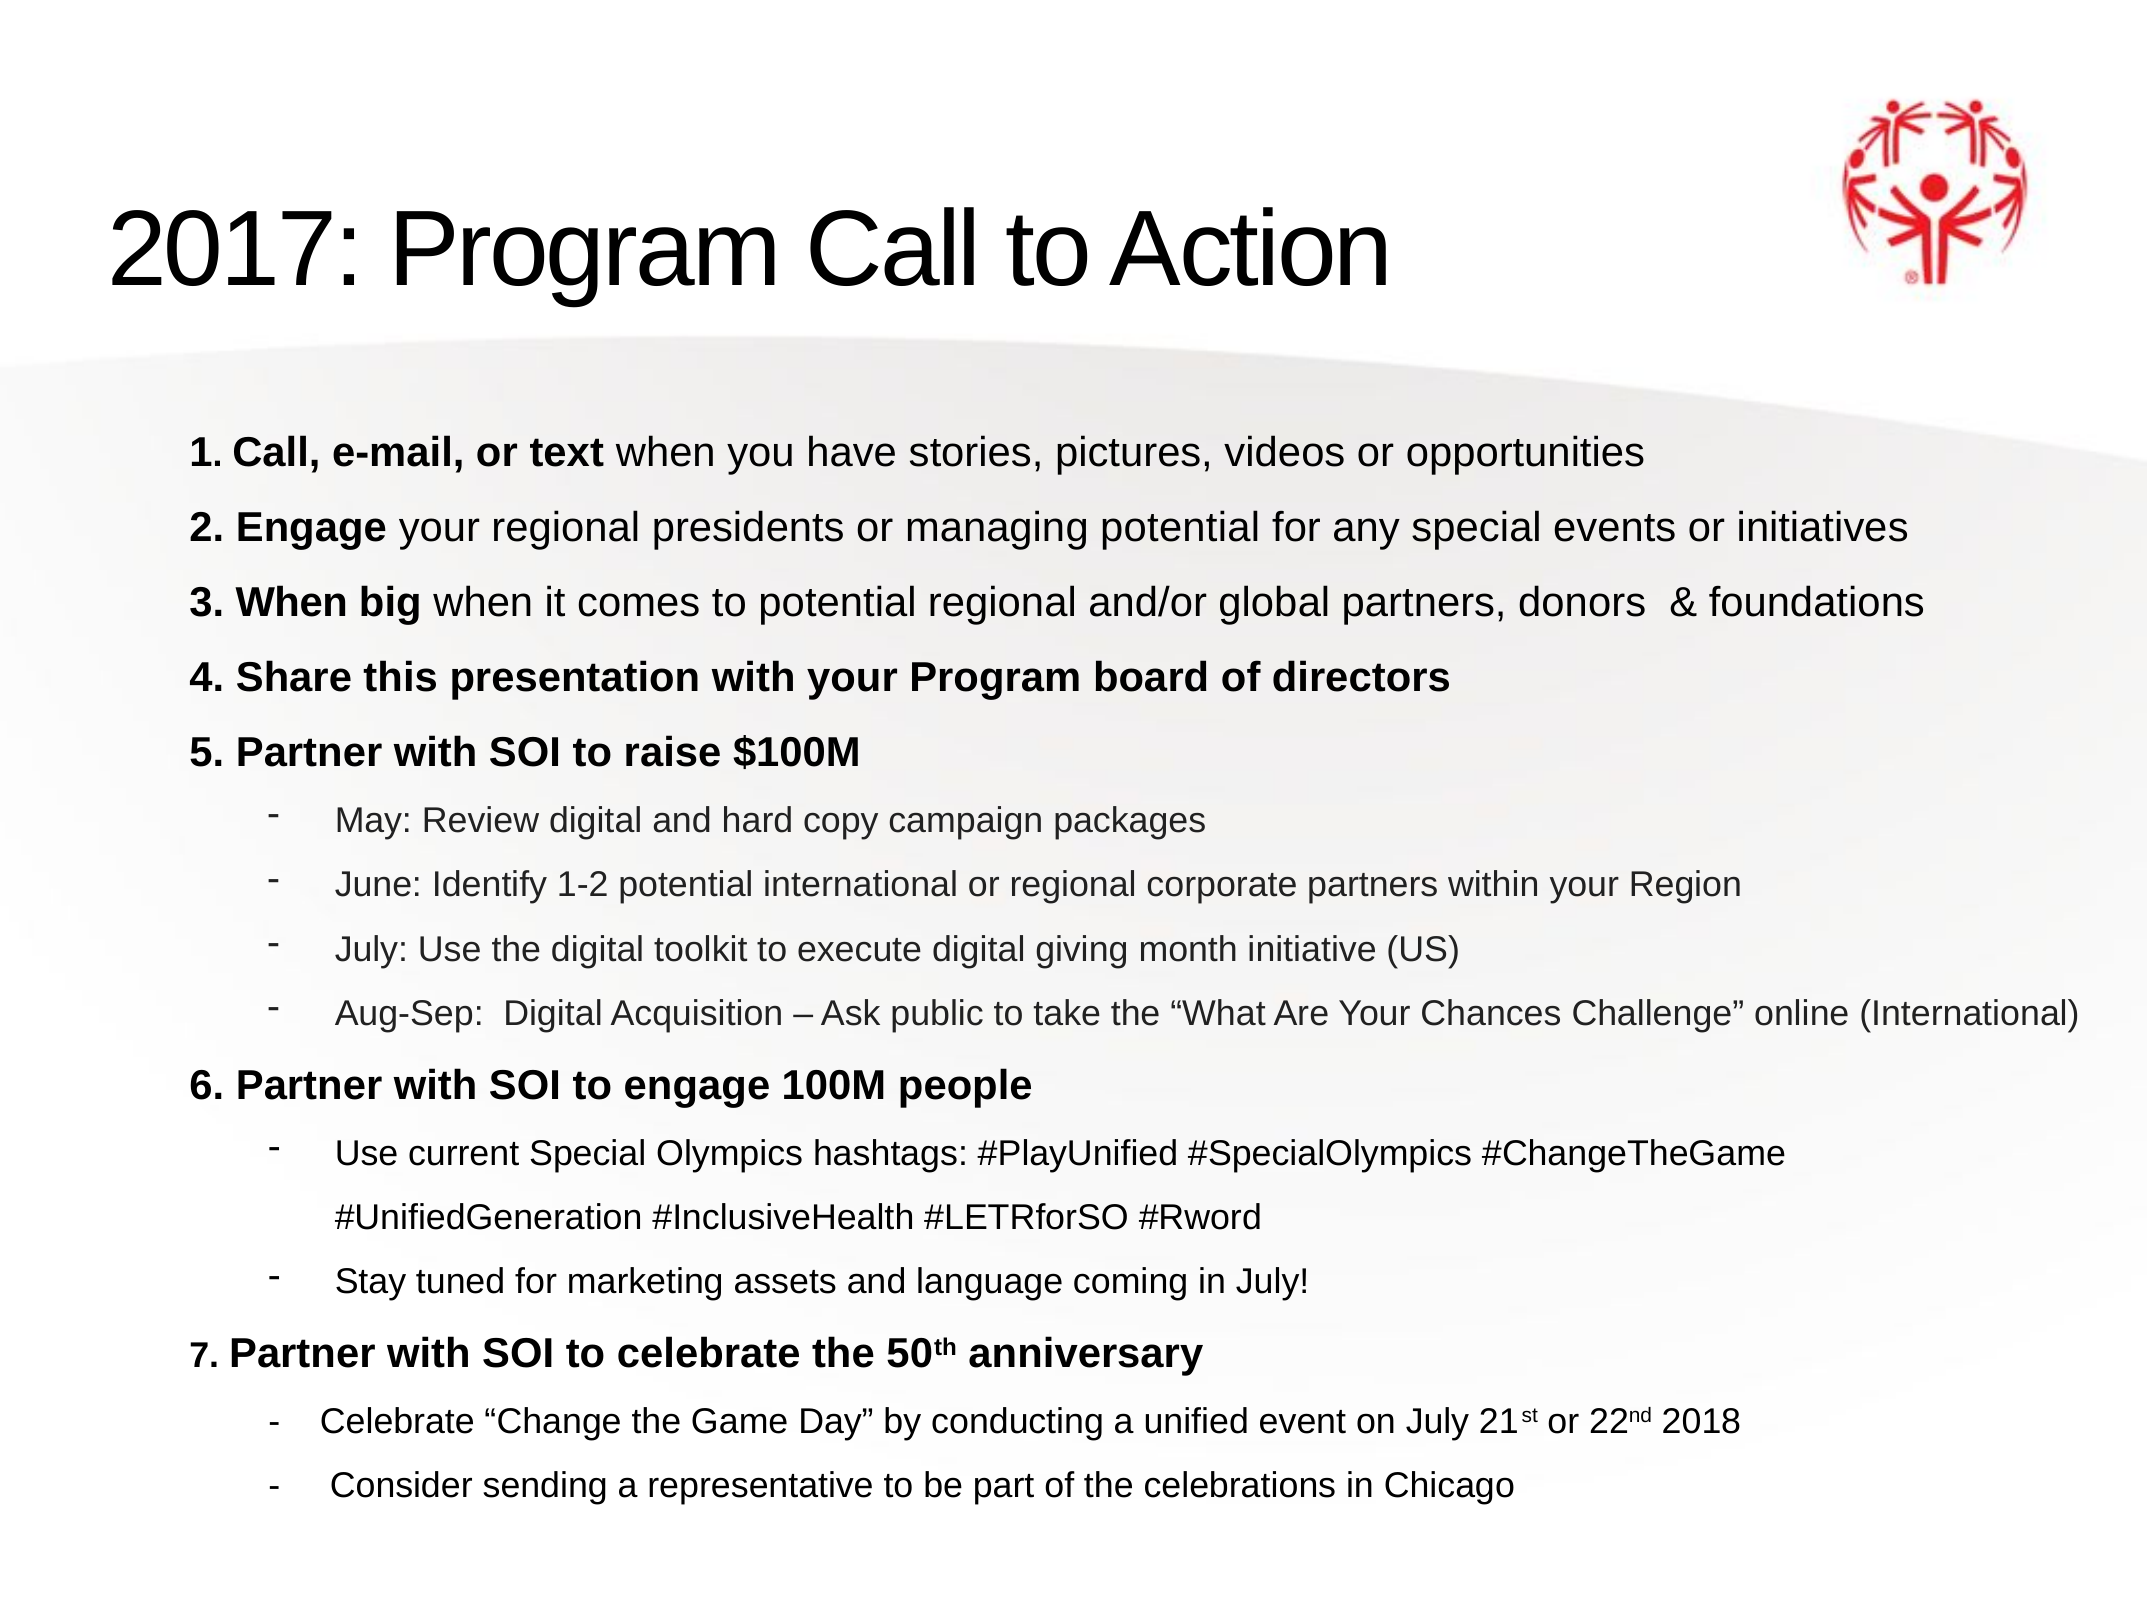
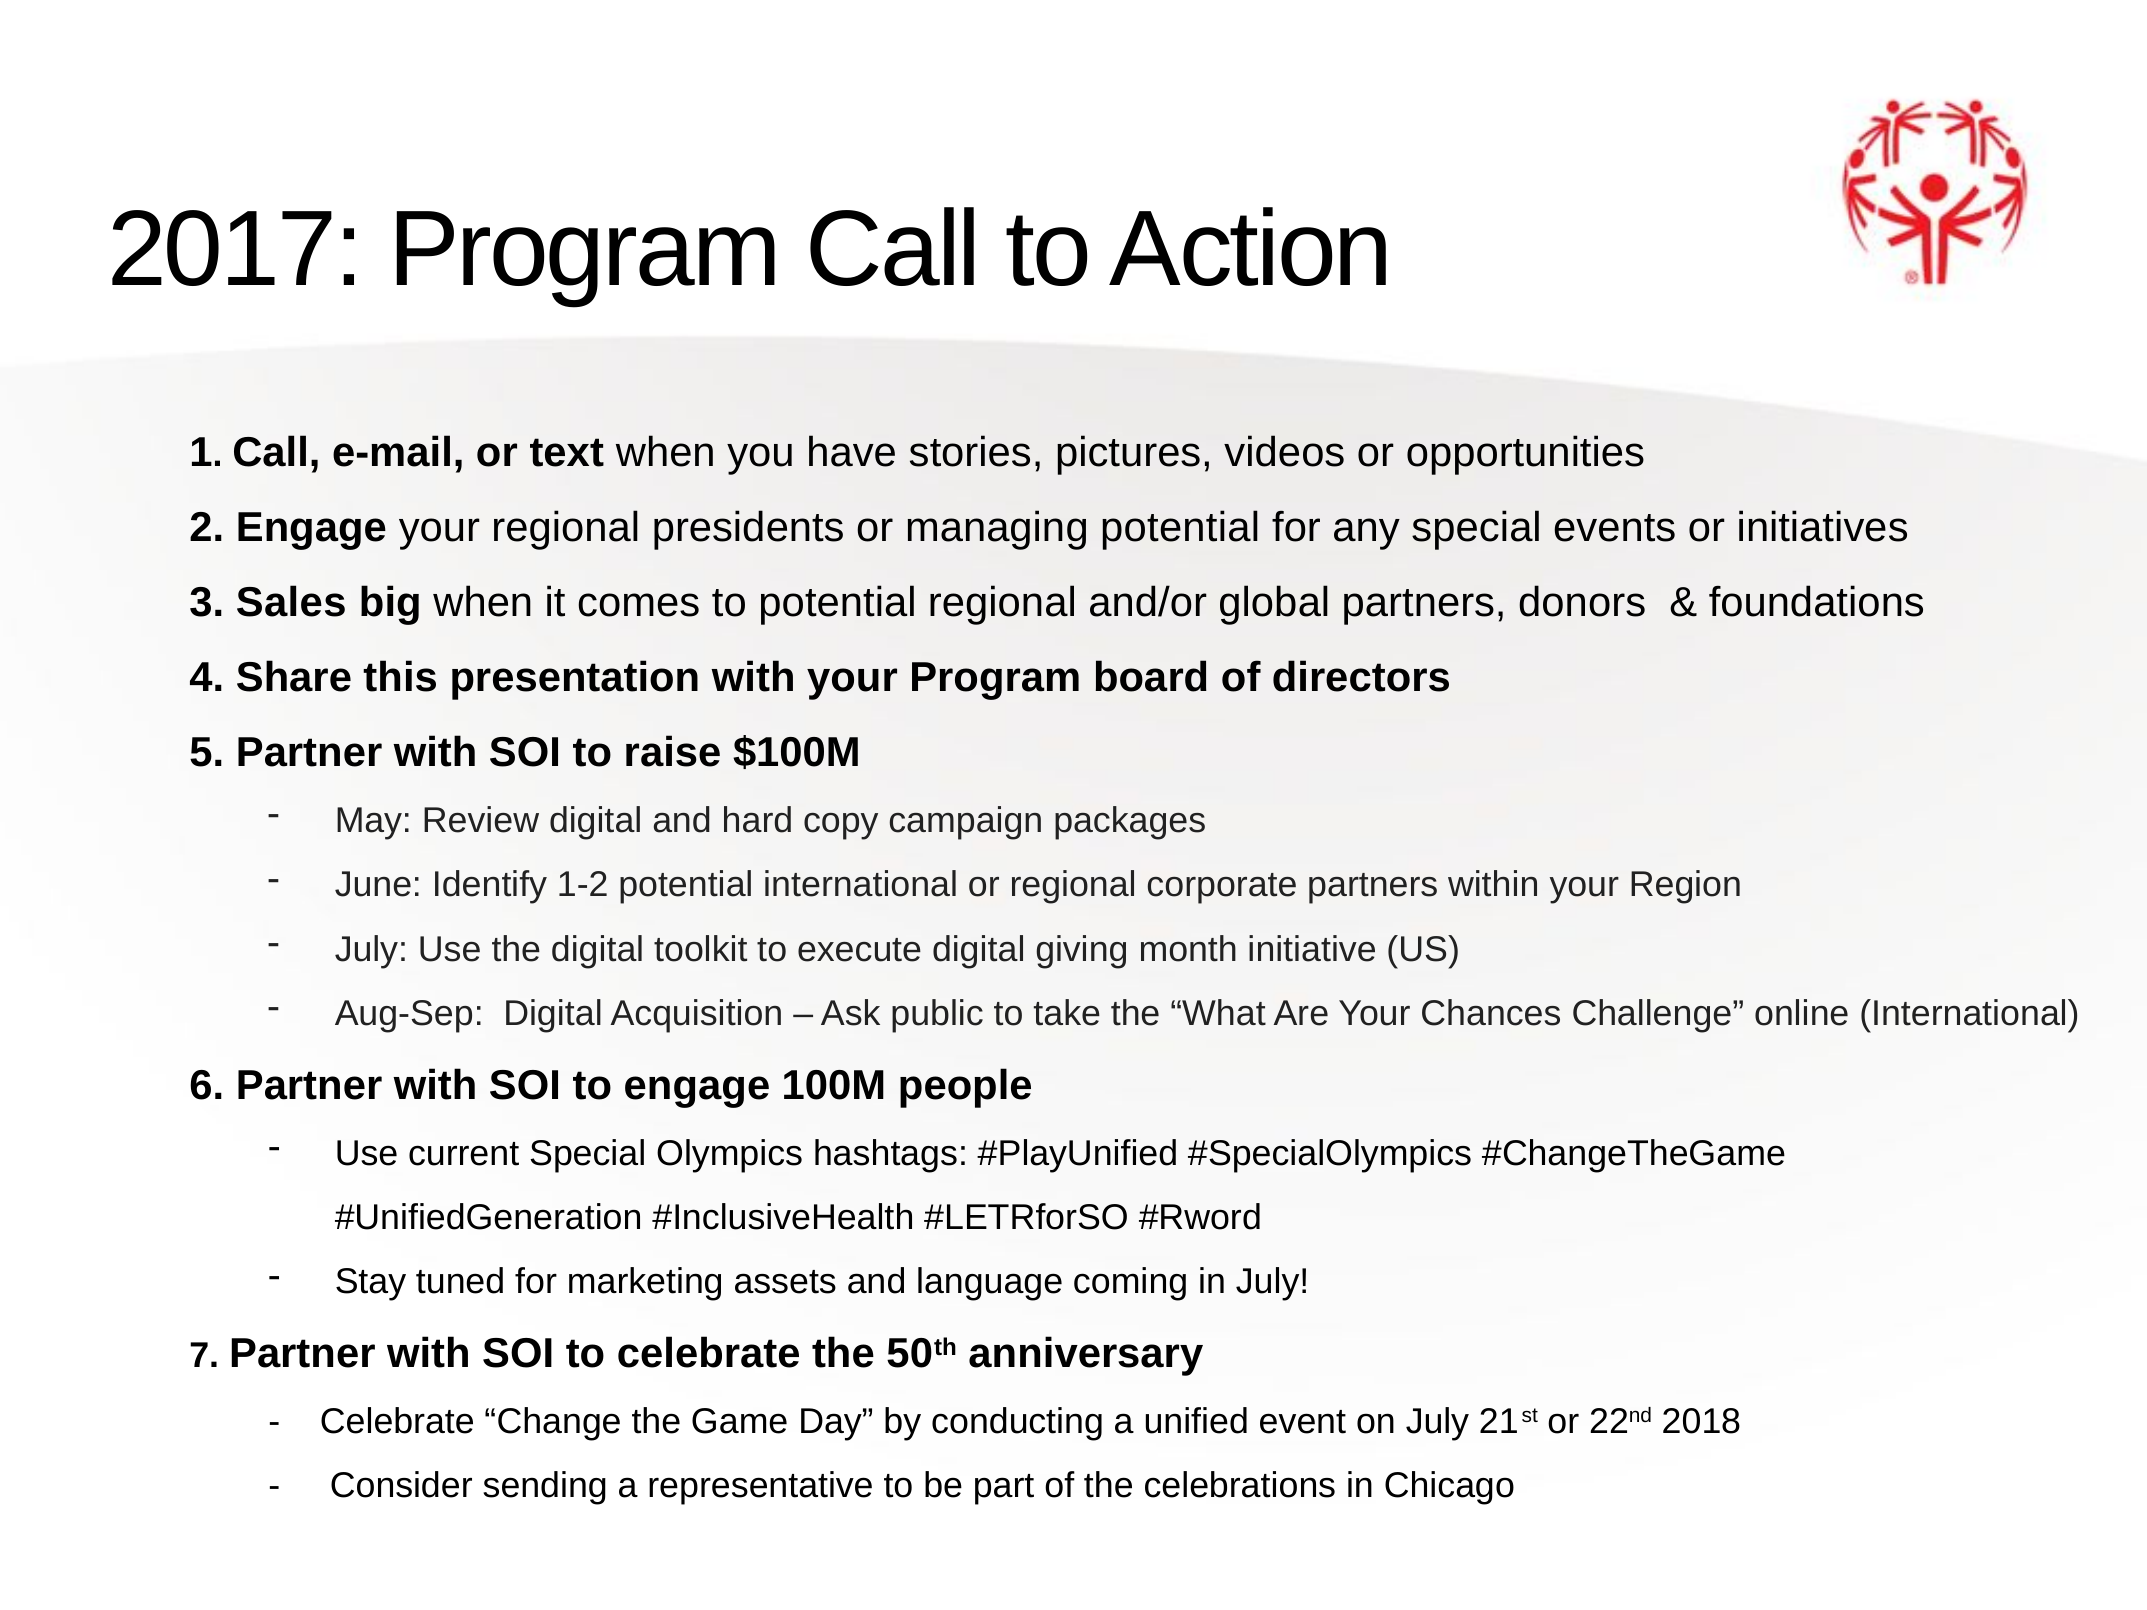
3 When: When -> Sales (291, 603)
